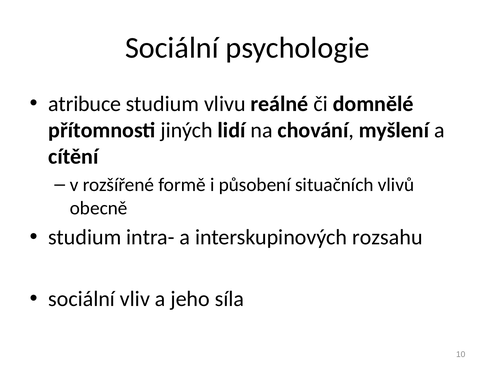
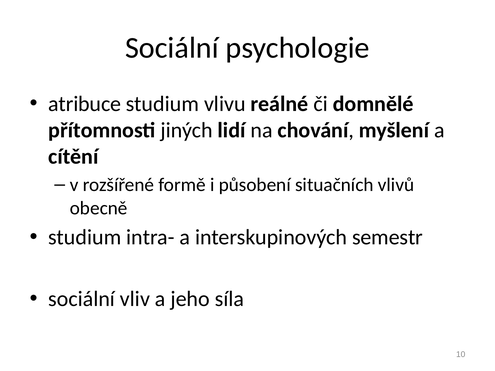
rozsahu: rozsahu -> semestr (387, 238)
